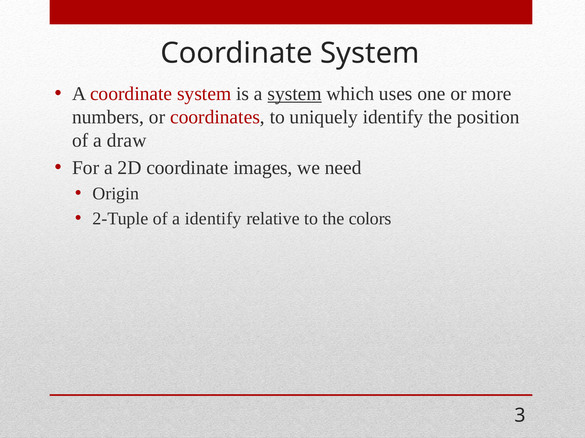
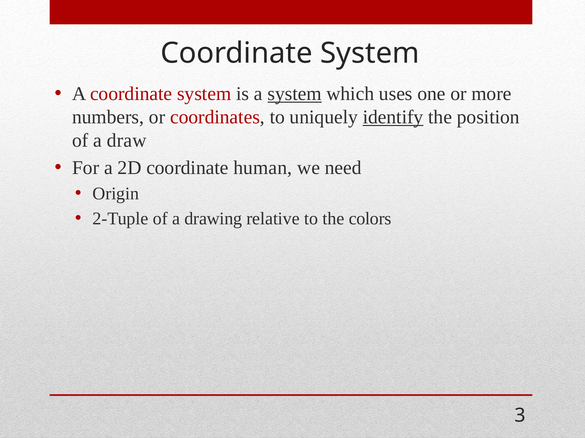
identify underline: none -> present (393, 117)
images: images -> human (263, 168)
a identify: identify -> drawing (213, 219)
